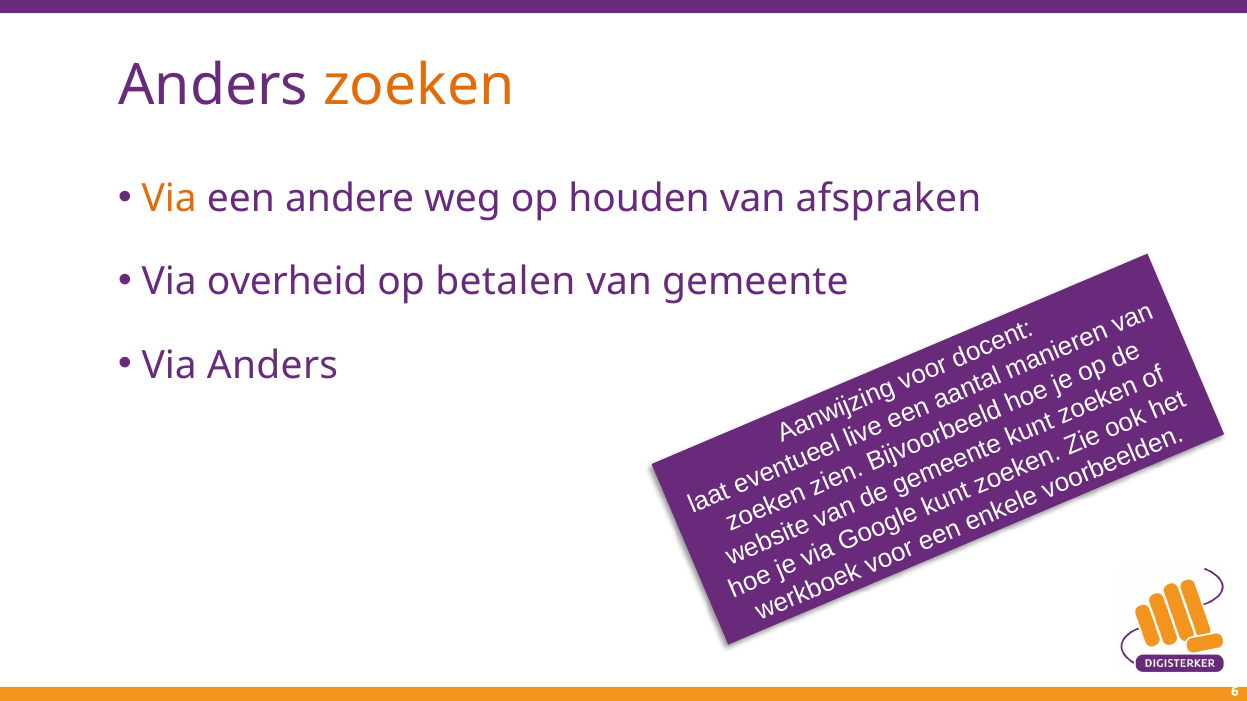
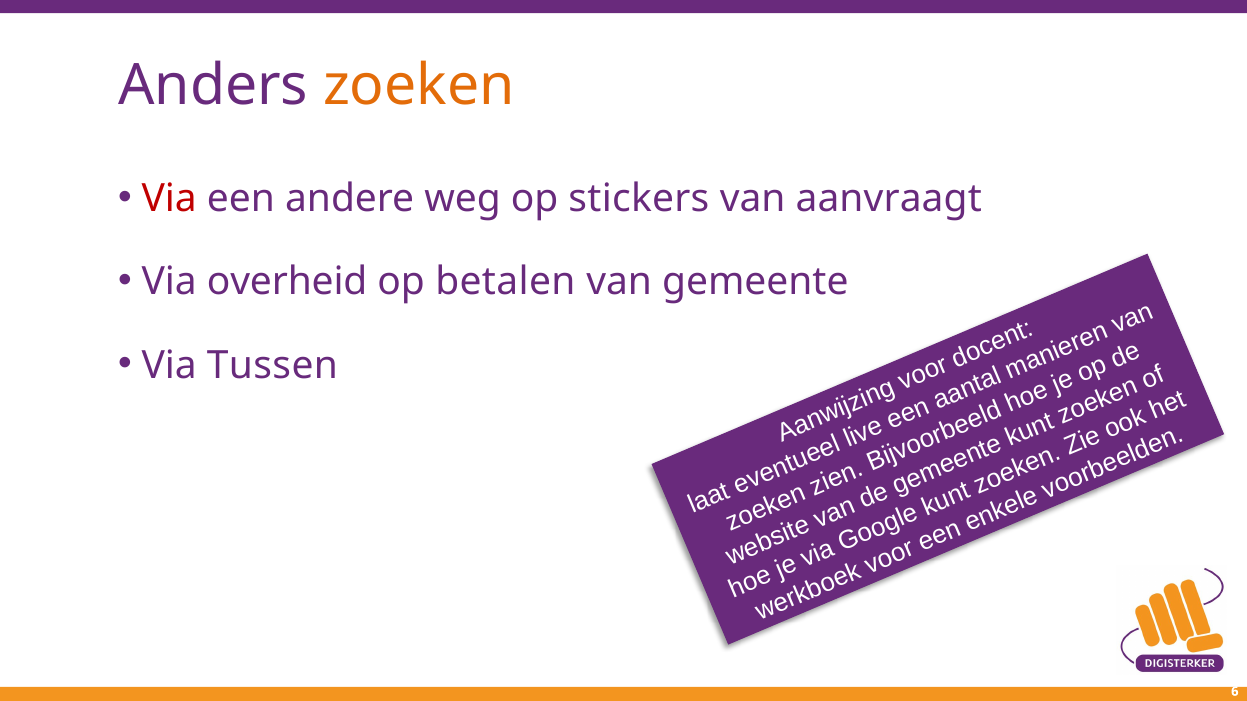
Via colour: orange -> red (169, 199)
houden: houden -> stickers (639, 199)
afspraken: afspraken -> aanvraagt (889, 199)
Via Anders: Anders -> Tussen (272, 365)
